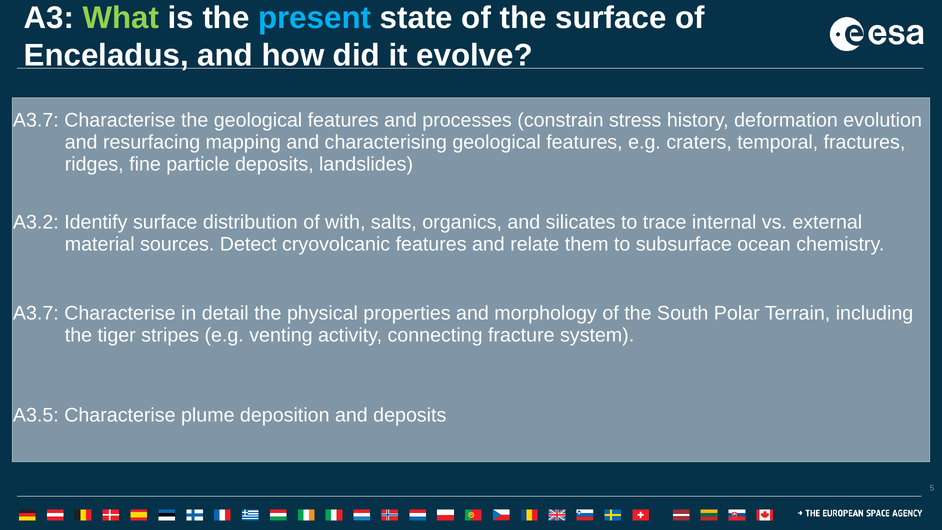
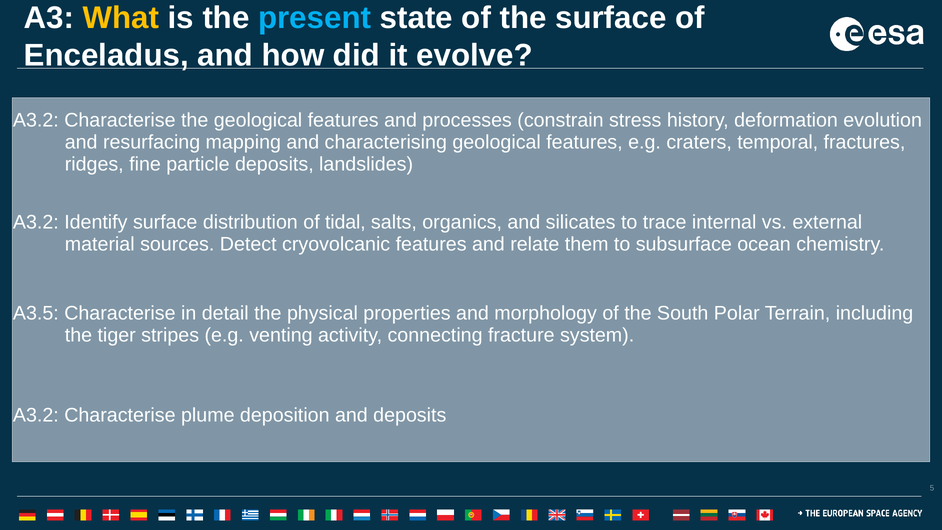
What colour: light green -> yellow (121, 18)
A3.7: A3.7 -> A3.2 (36, 120)
with: with -> tidal (345, 222)
A3.7: A3.7 -> A3.5 (36, 313)
A3.5: A3.5 -> A3.2 (36, 415)
